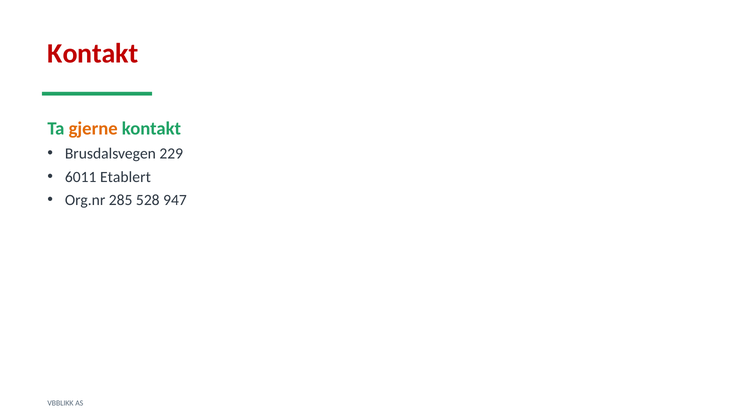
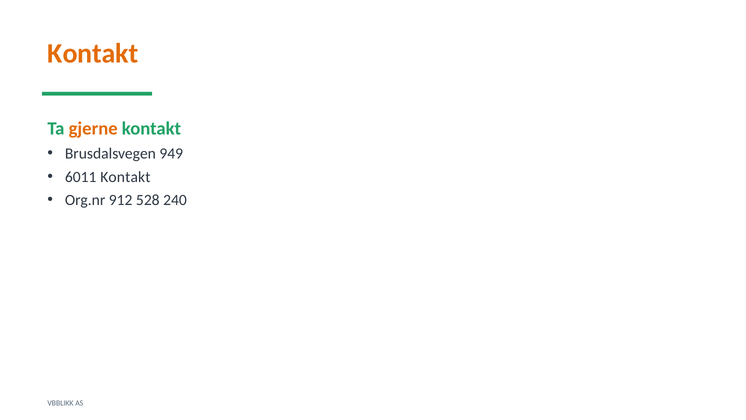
Kontakt colour: red -> orange (93, 53)
229: 229 -> 949 (171, 153)
6011 Etablert: Etablert -> Kontakt (125, 177)
285: 285 -> 912 (121, 200)
947: 947 -> 240 (175, 200)
